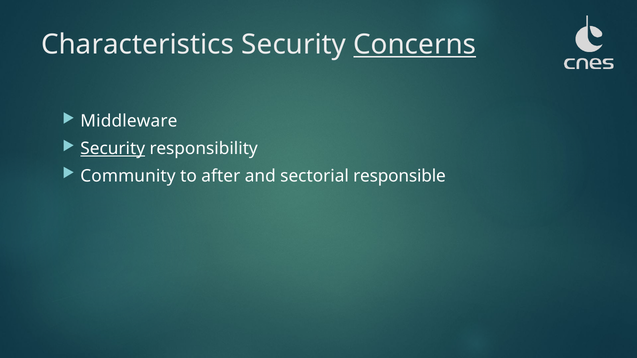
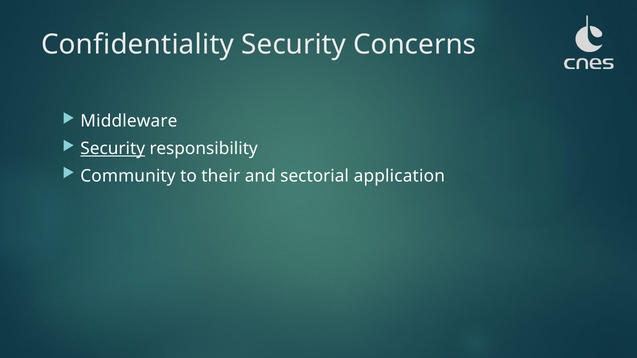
Characteristics: Characteristics -> Confidentiality (138, 45)
Concerns underline: present -> none (415, 45)
after: after -> their (221, 176)
responsible: responsible -> application (399, 176)
